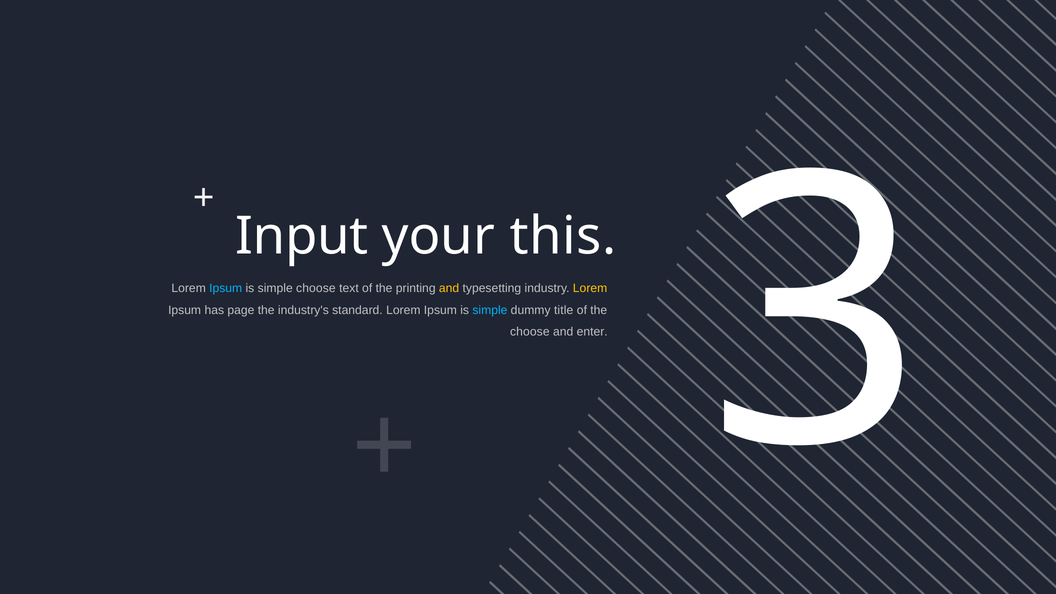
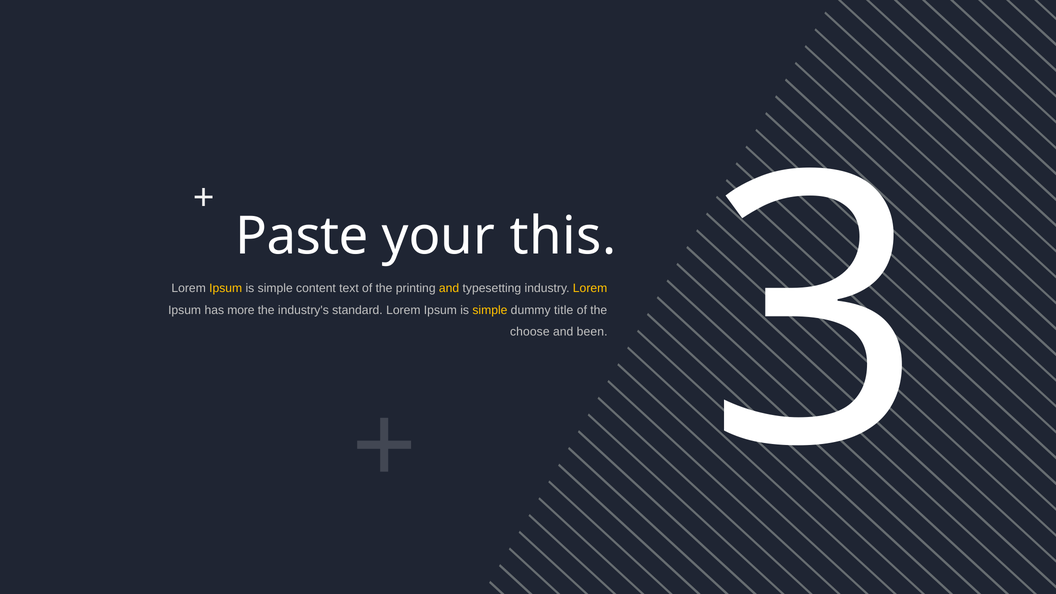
Input: Input -> Paste (302, 236)
Ipsum colour: light blue -> yellow (226, 288)
simple choose: choose -> content (316, 288)
page: page -> more (241, 310)
simple colour: light blue -> yellow (490, 310)
enter: enter -> been (592, 332)
